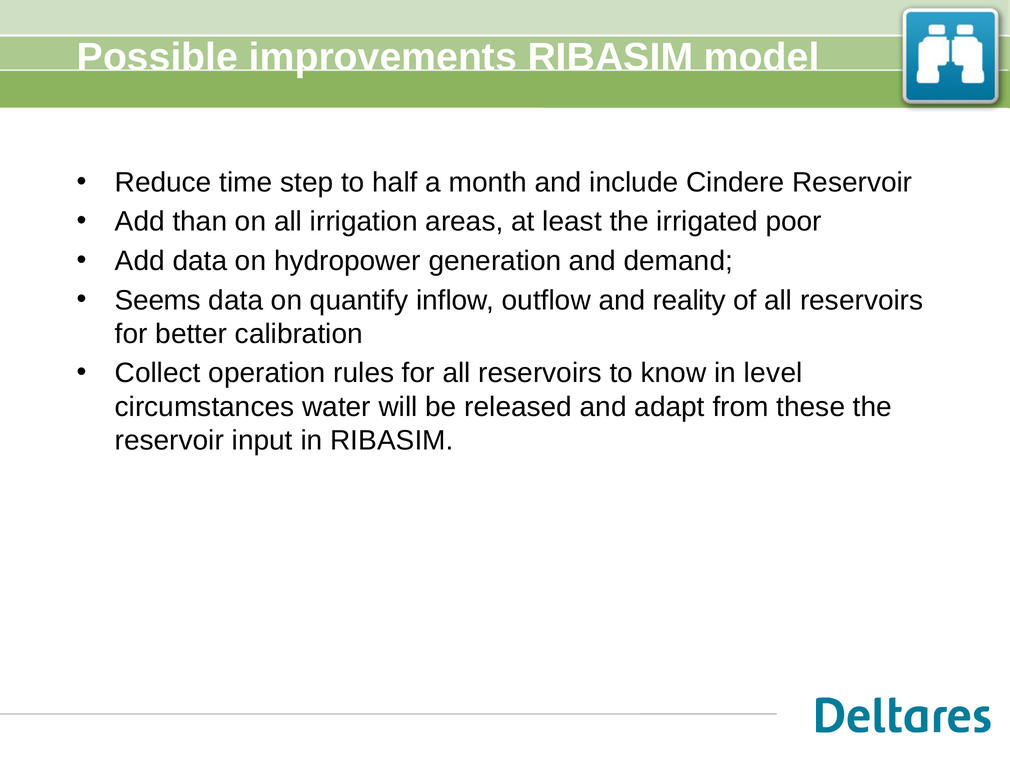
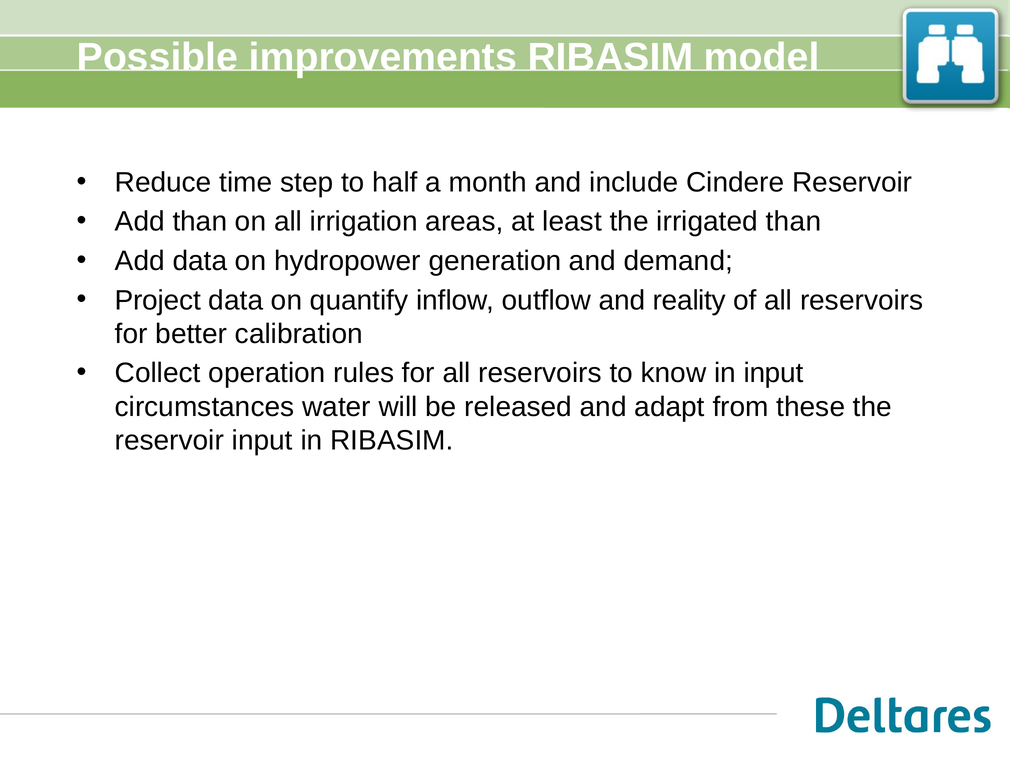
irrigated poor: poor -> than (794, 222)
Seems: Seems -> Project (158, 300)
in level: level -> input (773, 373)
